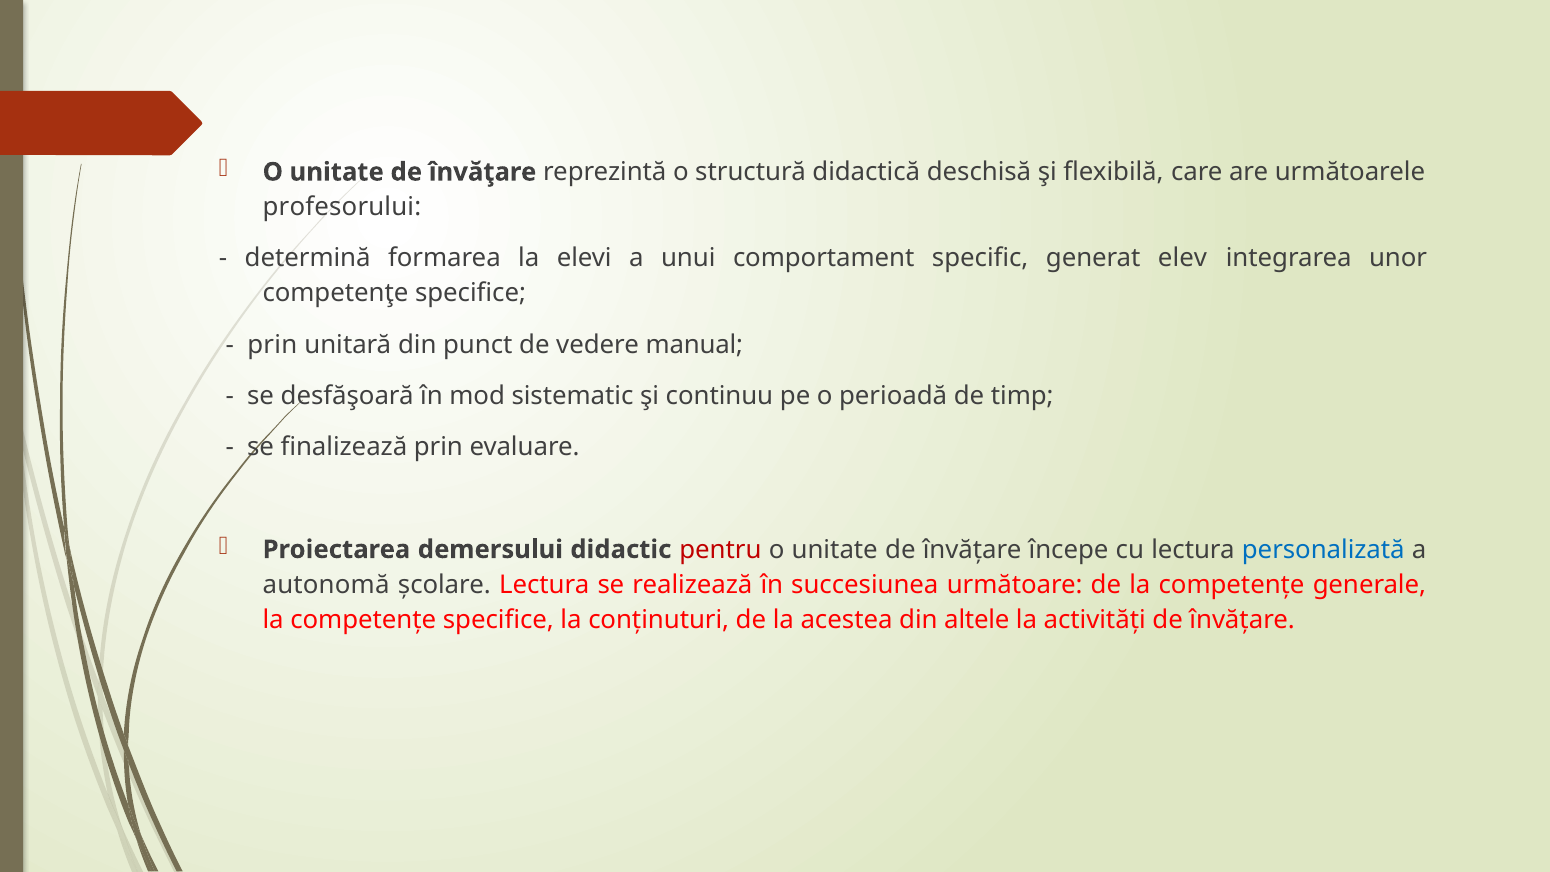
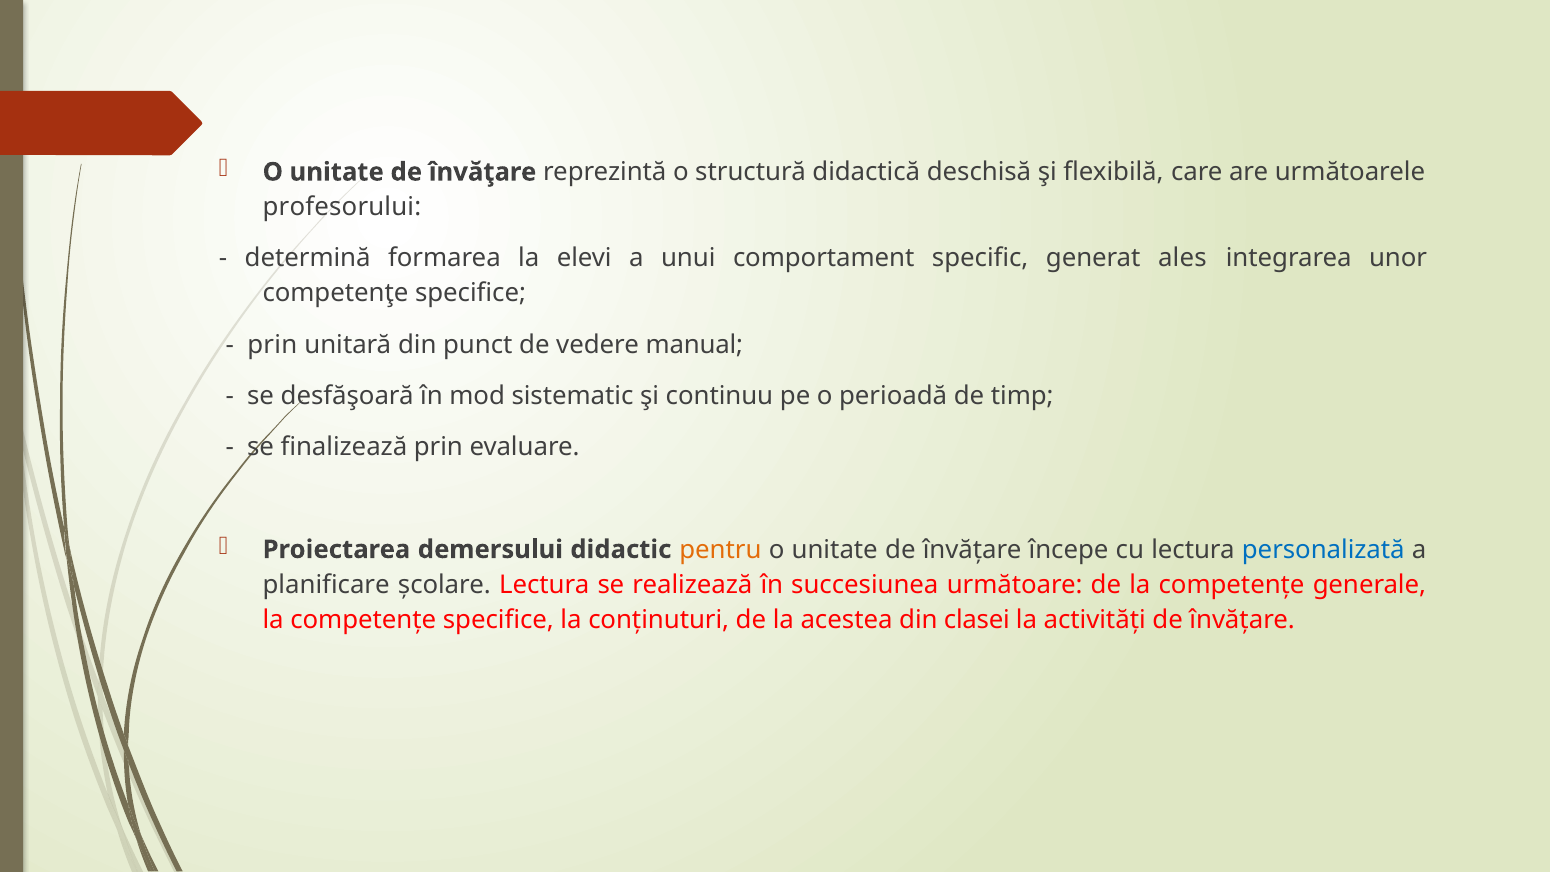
elev: elev -> ales (1182, 258)
pentru colour: red -> orange (720, 549)
autonomă: autonomă -> planificare (326, 584)
altele: altele -> clasei (977, 620)
